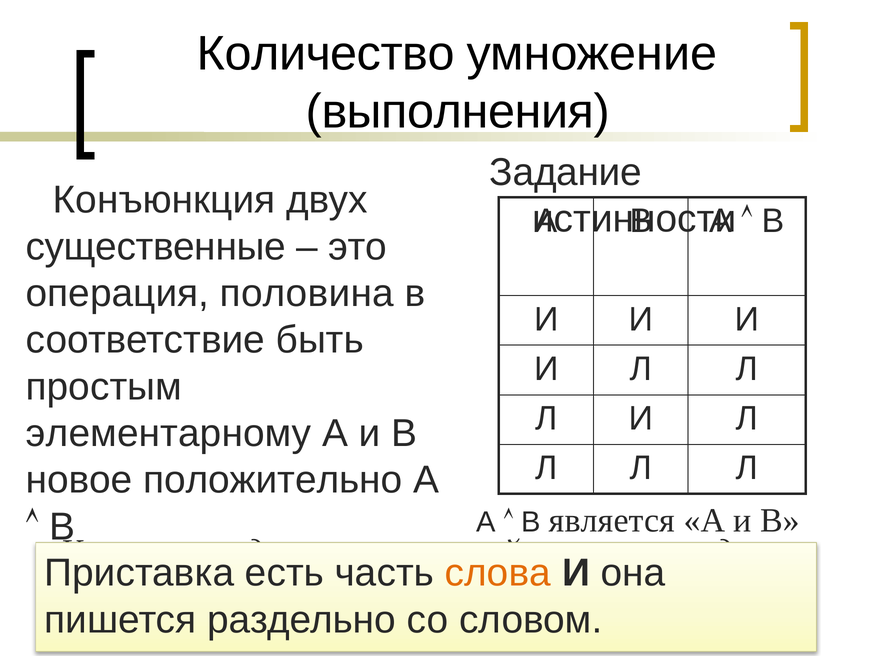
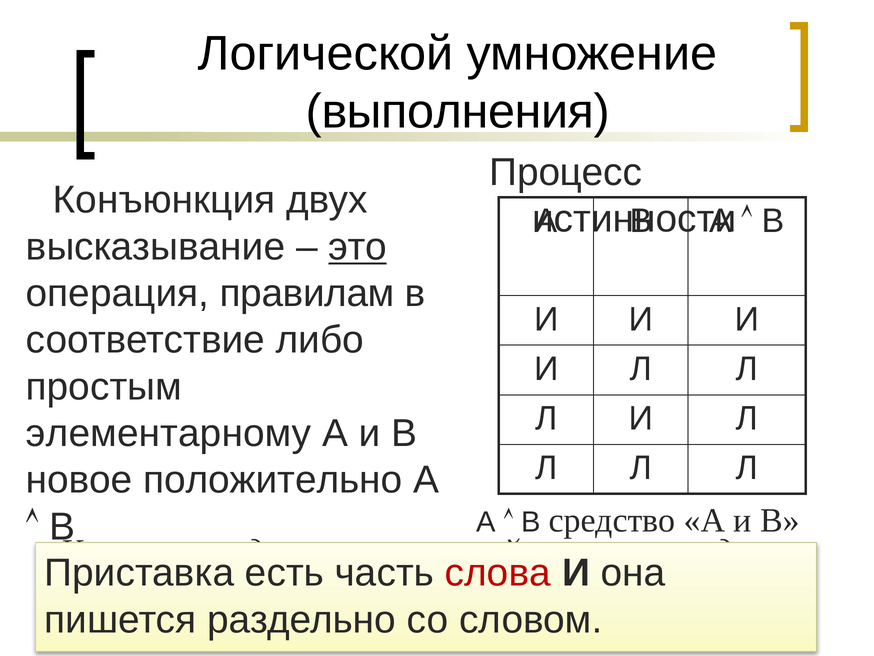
Количество: Количество -> Логической (326, 53)
Задание: Задание -> Процесс (566, 172)
существенные: существенные -> высказывание (156, 247)
это underline: none -> present (358, 247)
половина: половина -> правилам (307, 293)
быть: быть -> либо (320, 340)
является: является -> средство (612, 520)
слова colour: orange -> red (498, 573)
